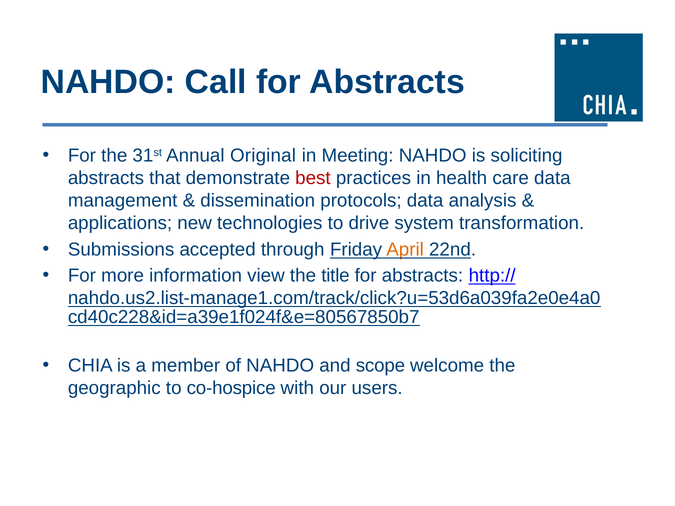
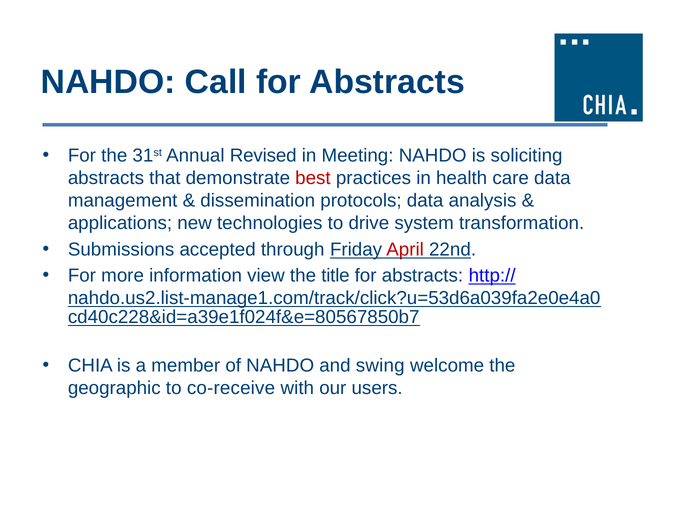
Original: Original -> Revised (263, 156)
April colour: orange -> red (405, 250)
scope: scope -> swing (380, 366)
co-hospice: co-hospice -> co-receive (231, 388)
